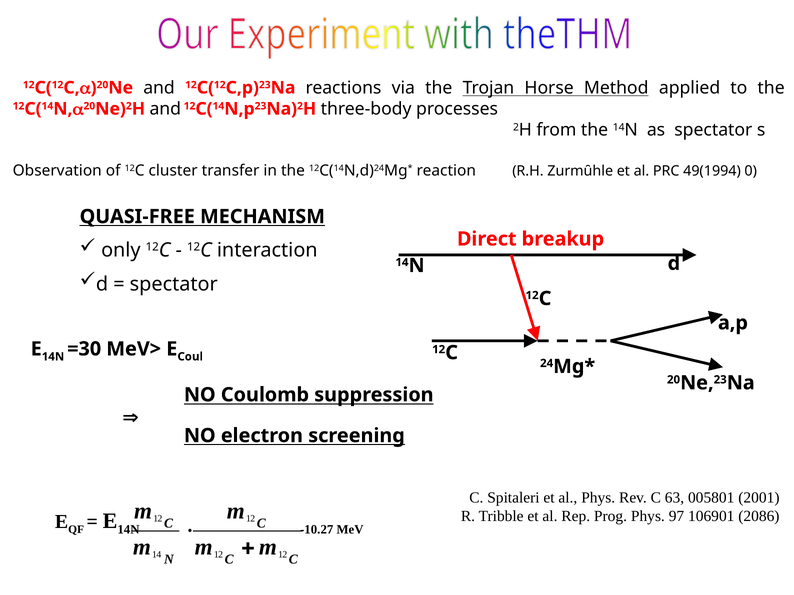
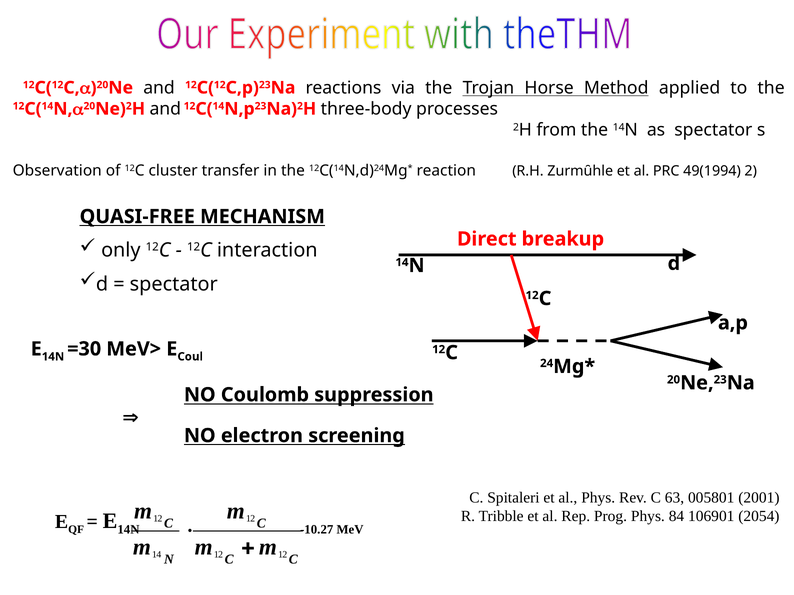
0: 0 -> 2 (751, 171)
97: 97 -> 84 (676, 516)
2086: 2086 -> 2054 (759, 516)
